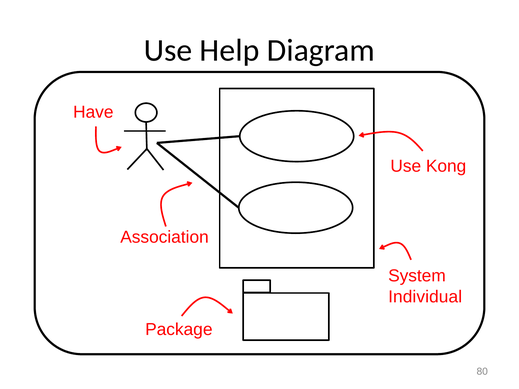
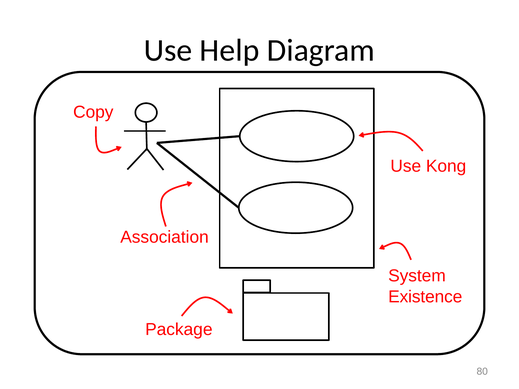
Have: Have -> Copy (93, 112)
Individual: Individual -> Existence (425, 297)
